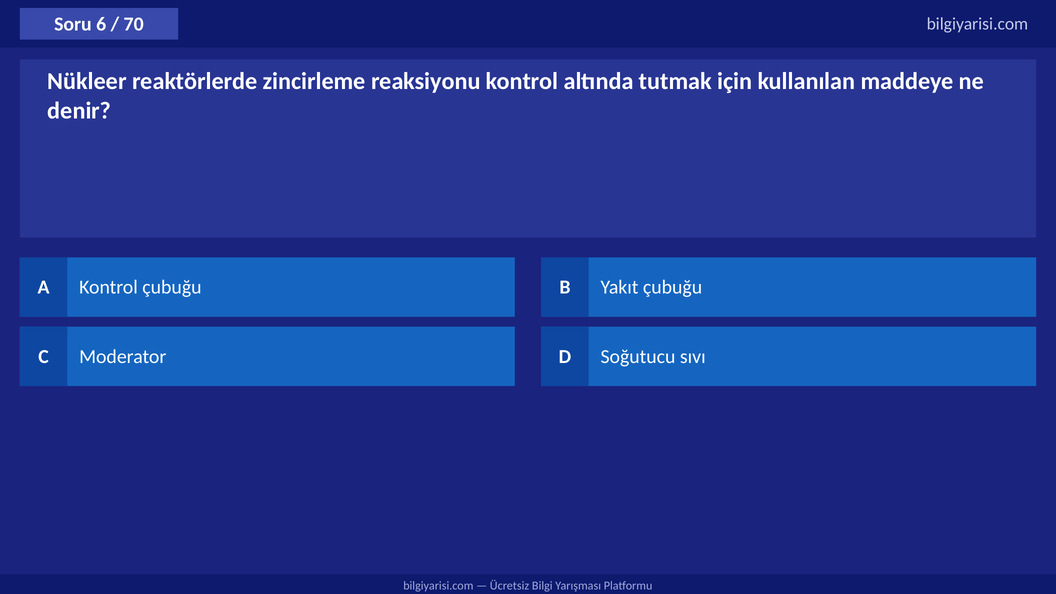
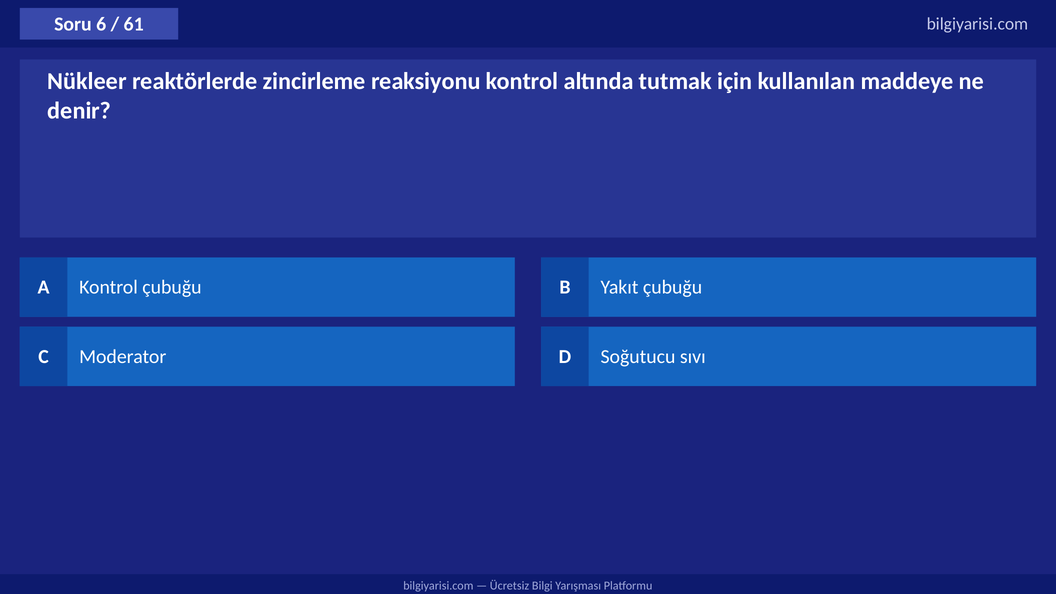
70: 70 -> 61 (134, 24)
